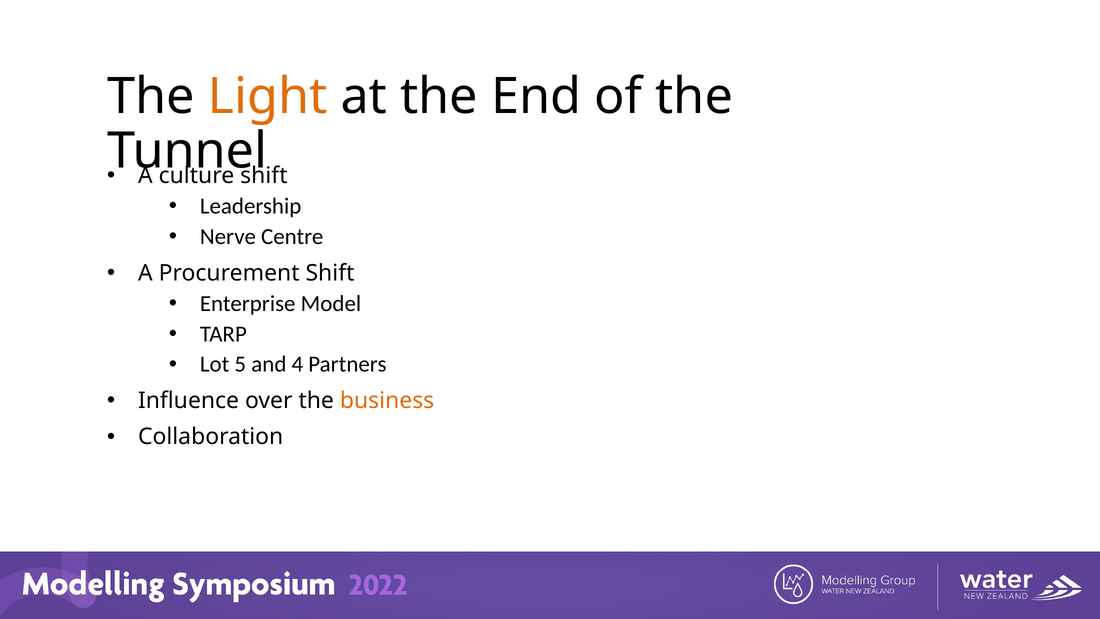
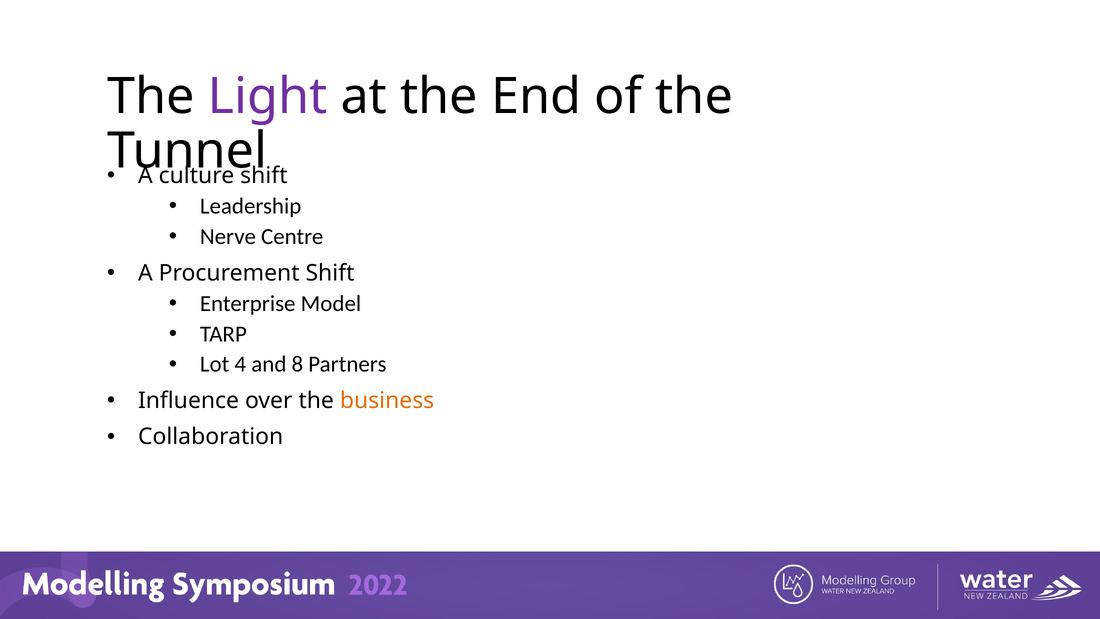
Light colour: orange -> purple (268, 96)
5: 5 -> 4 (240, 364)
4: 4 -> 8 (297, 364)
